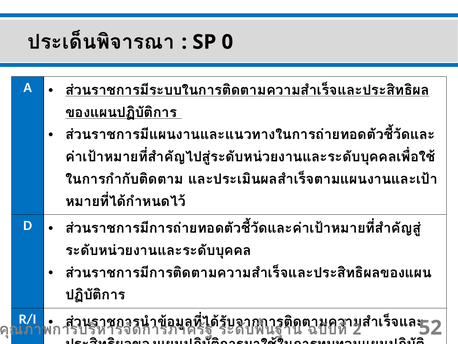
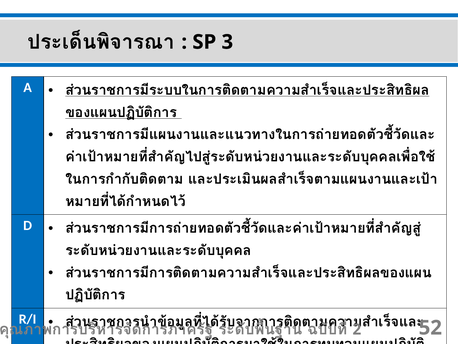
0: 0 -> 3 (227, 42)
